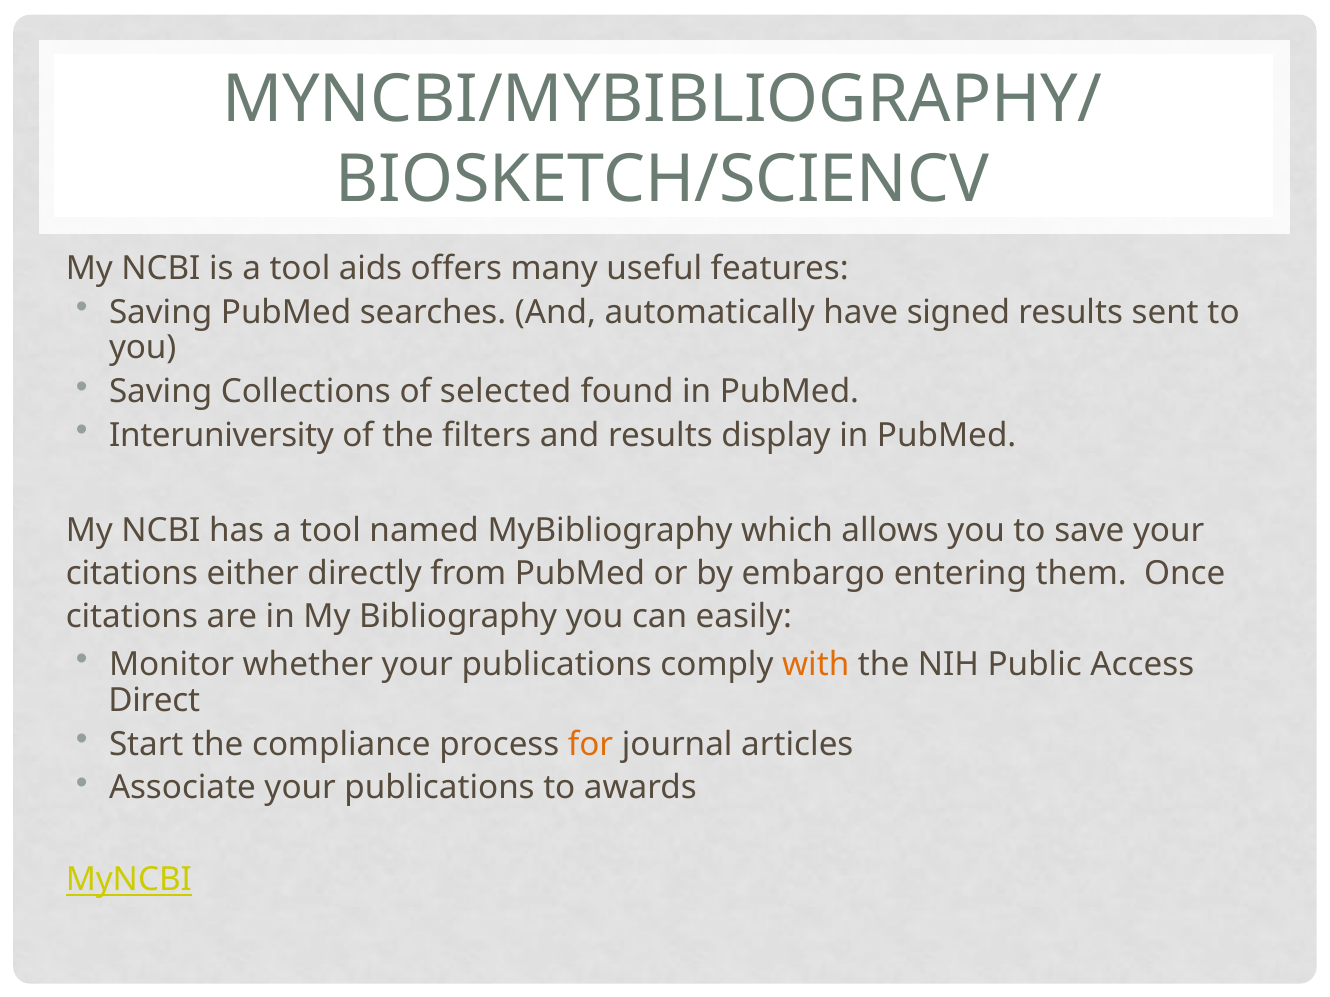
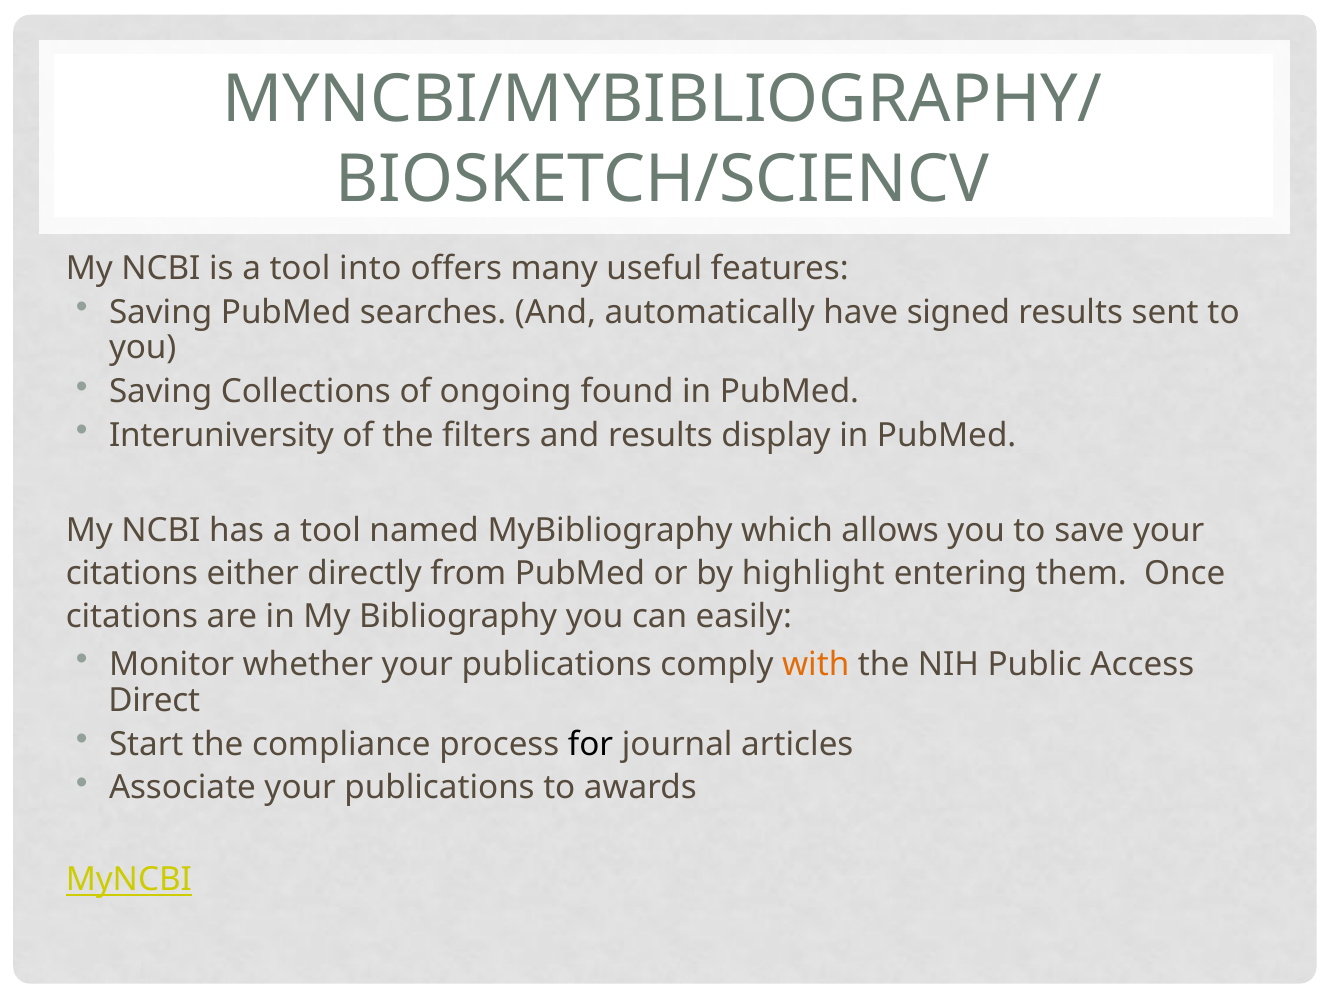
aids: aids -> into (370, 268)
selected: selected -> ongoing (506, 392)
embargo: embargo -> highlight (813, 574)
for colour: orange -> black (591, 745)
